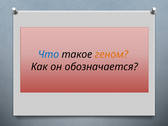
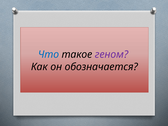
геном colour: orange -> purple (112, 54)
